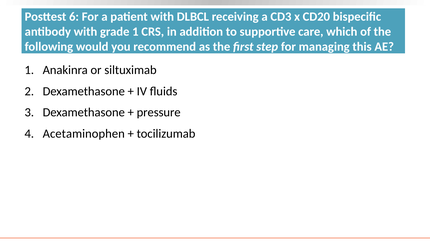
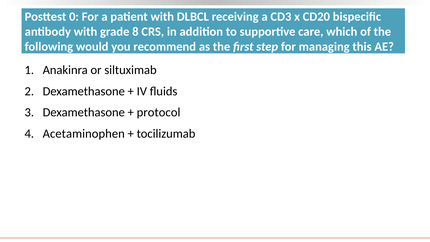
6: 6 -> 0 (74, 17)
grade 1: 1 -> 8 (135, 32)
pressure: pressure -> protocol (159, 112)
